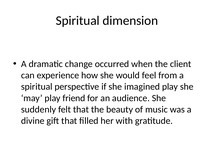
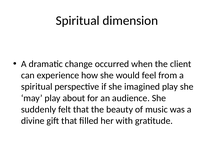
friend: friend -> about (74, 98)
